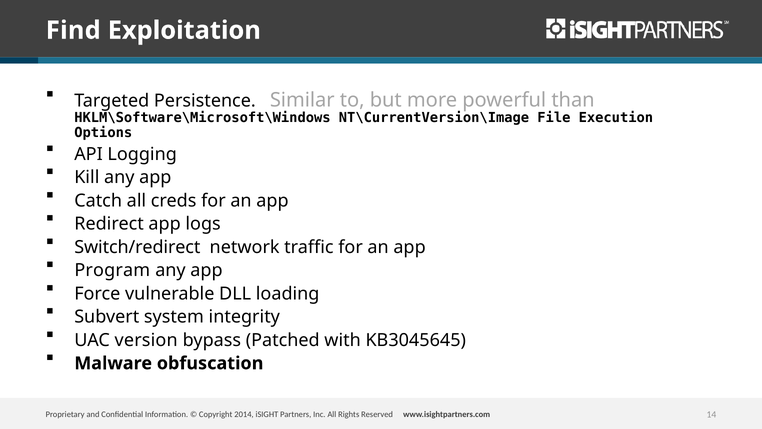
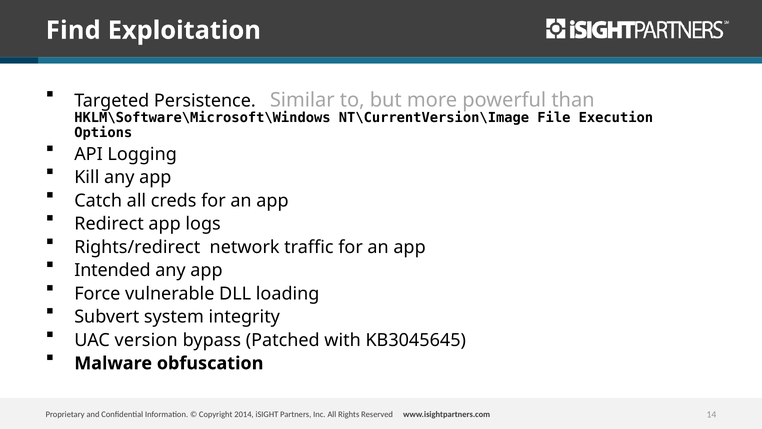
Switch/redirect: Switch/redirect -> Rights/redirect (137, 247)
Program: Program -> Intended (112, 270)
